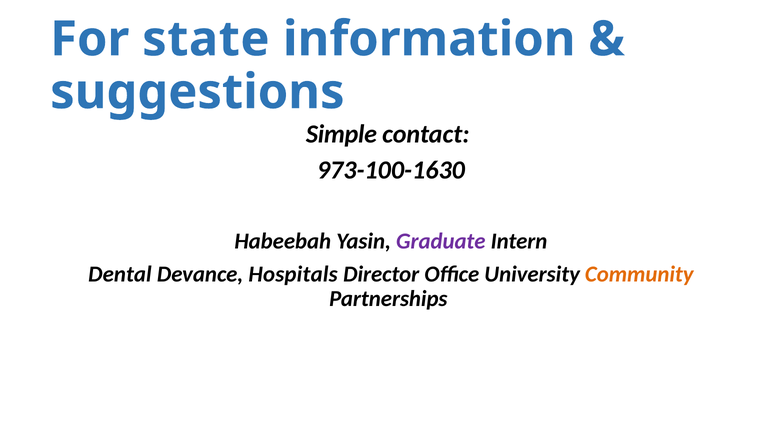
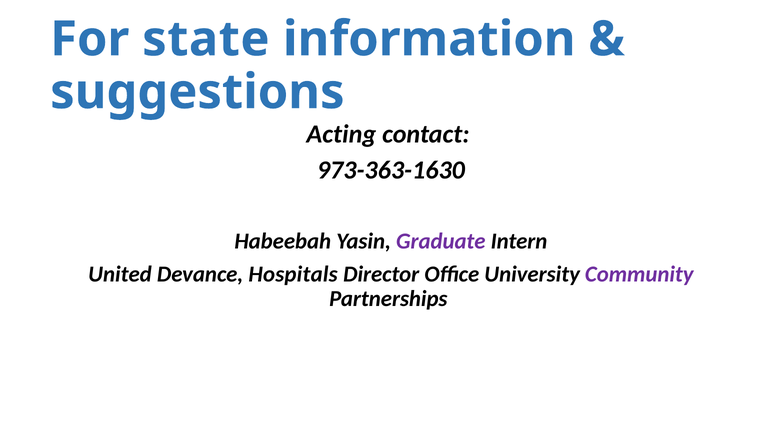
Simple: Simple -> Acting (341, 134)
973-100-1630: 973-100-1630 -> 973-363-1630 (391, 170)
Dental: Dental -> United (120, 274)
Community colour: orange -> purple (639, 274)
